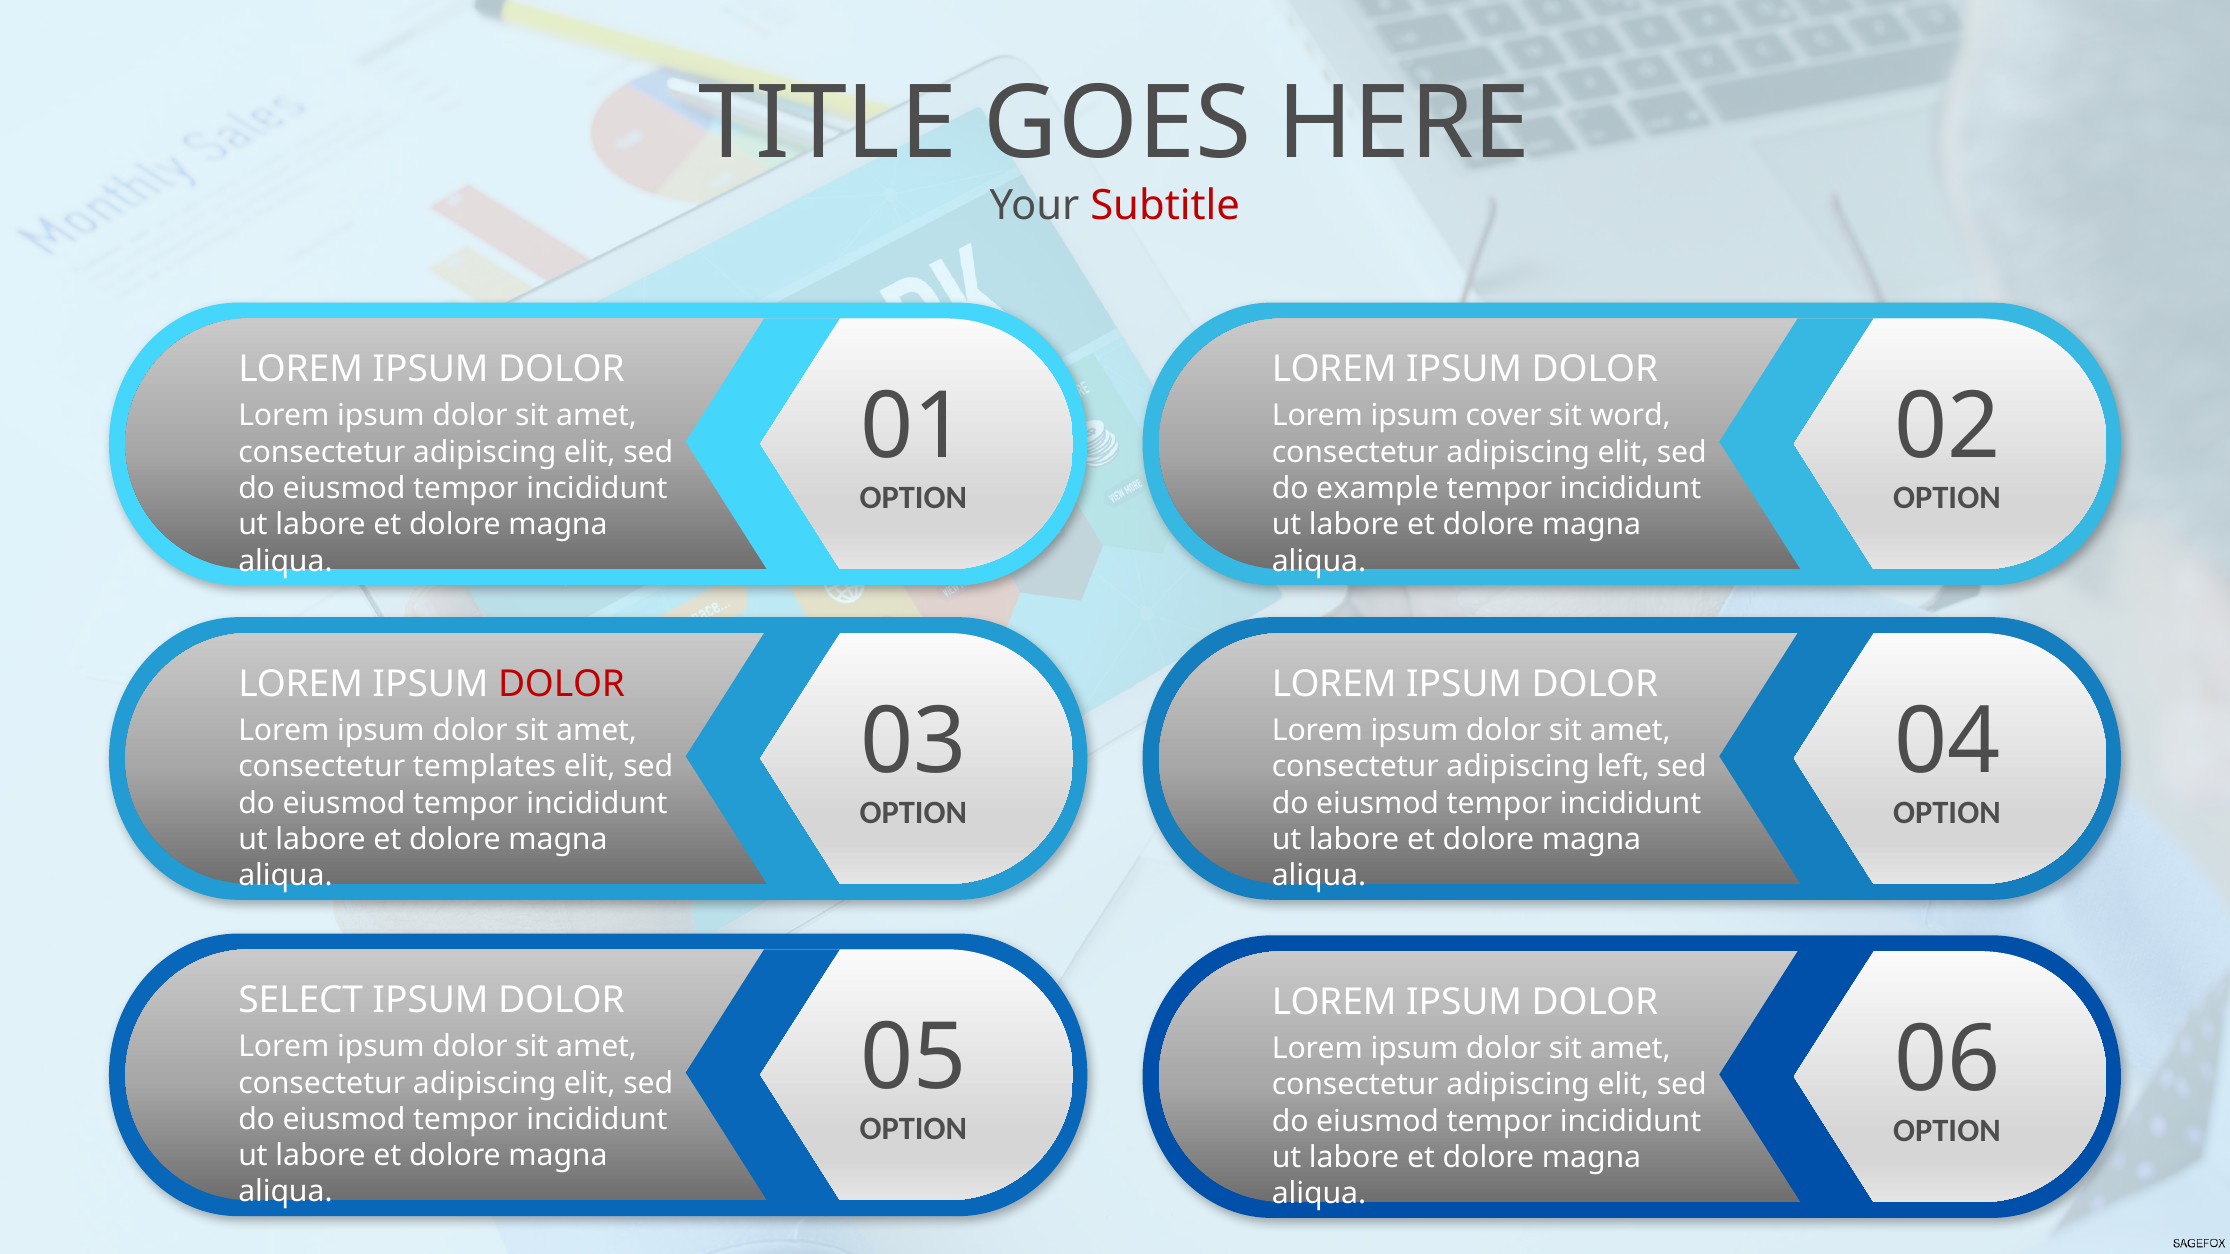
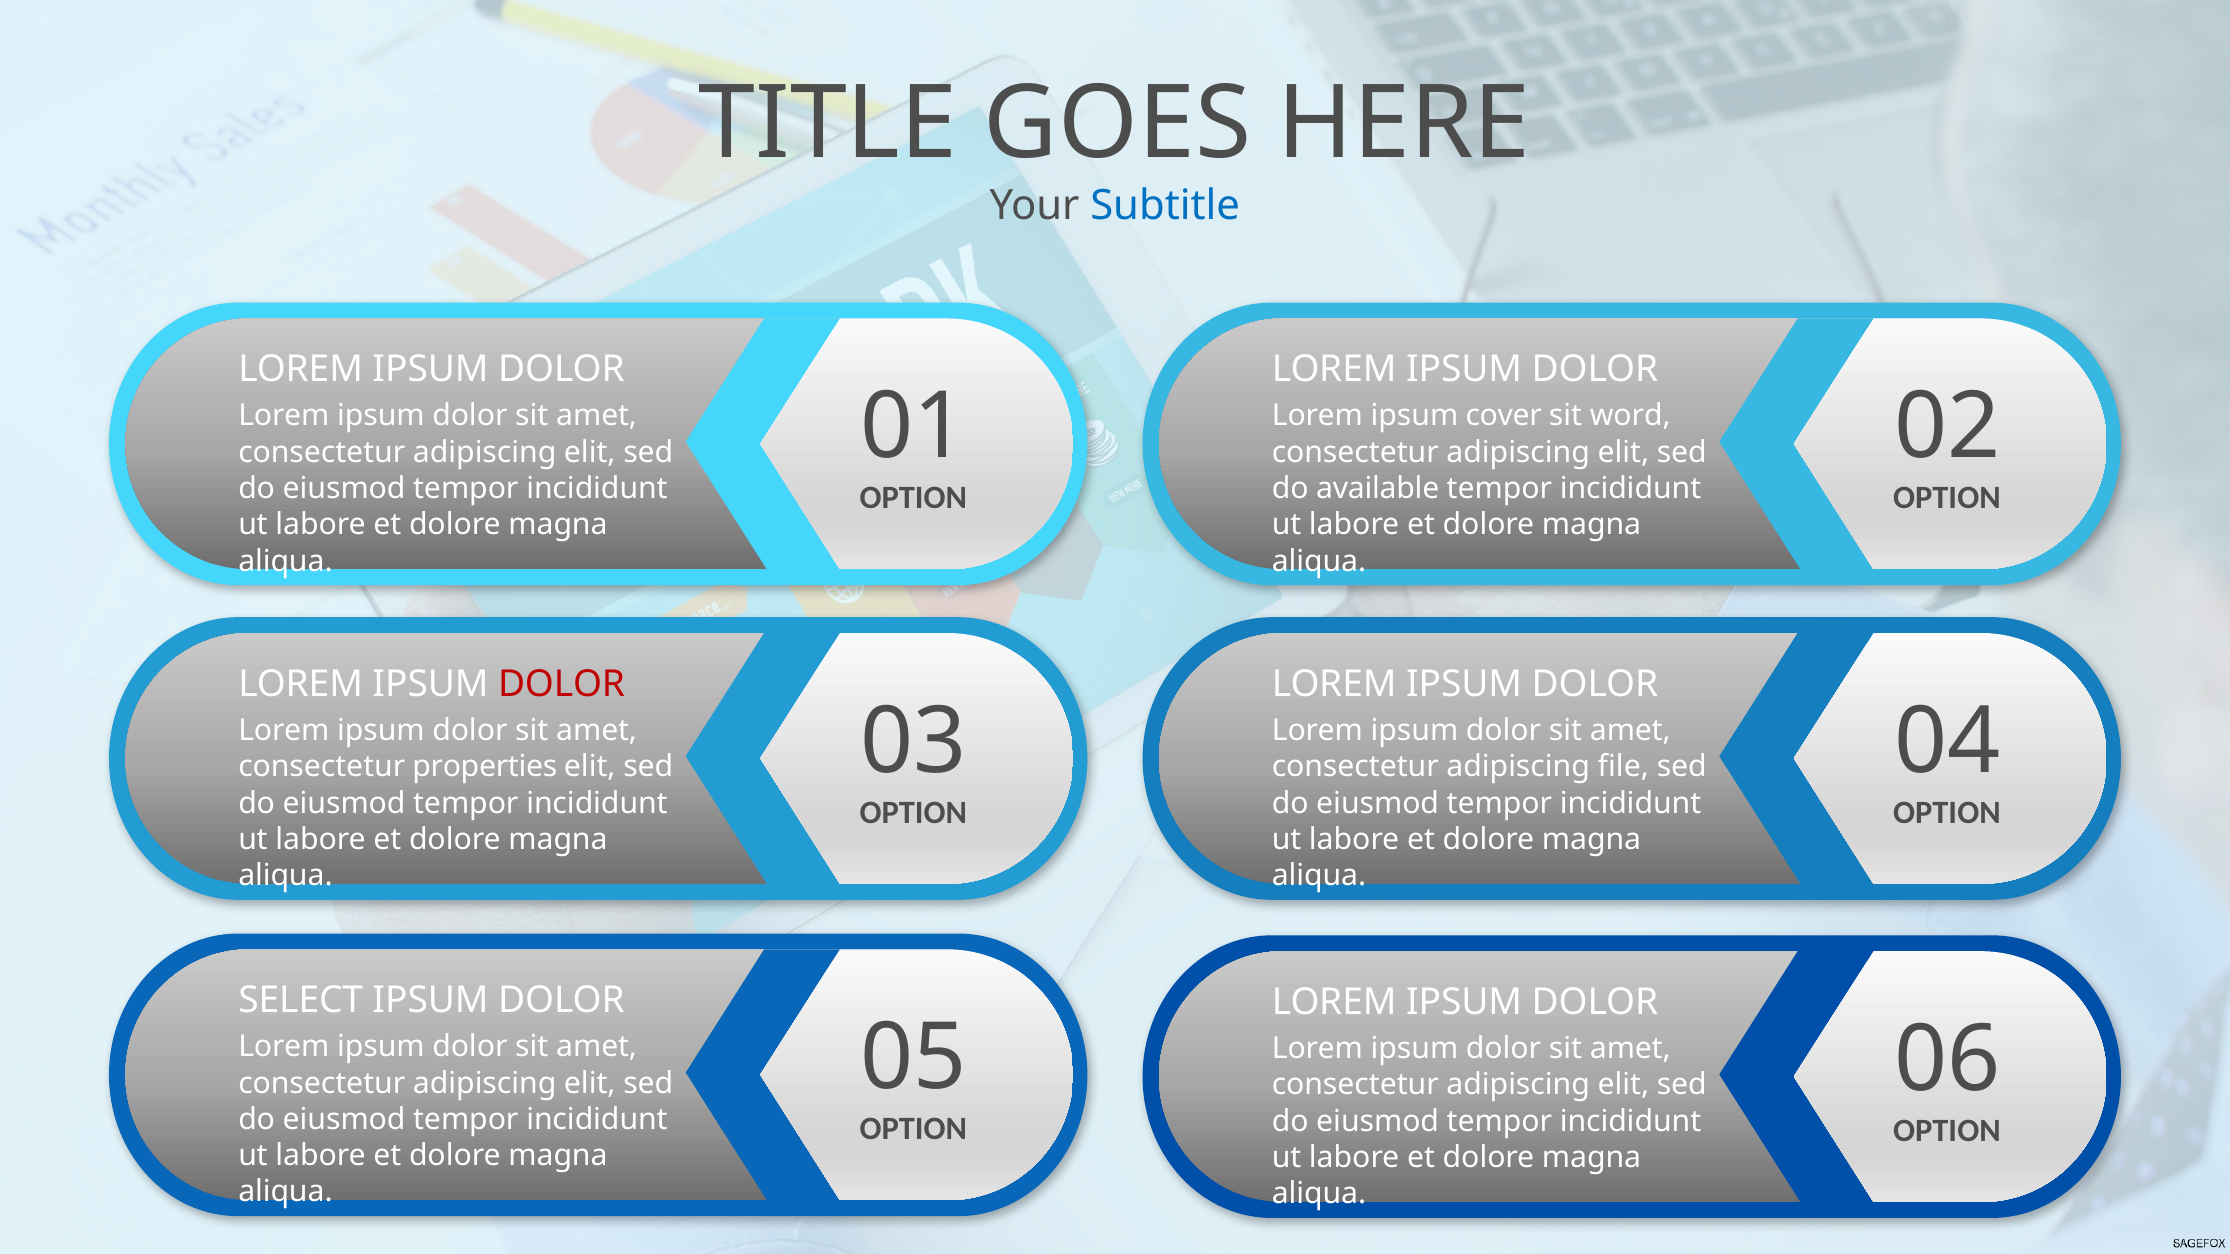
Subtitle colour: red -> blue (1165, 206)
example: example -> available (1378, 489)
templates: templates -> properties (485, 767)
left: left -> file (1623, 767)
